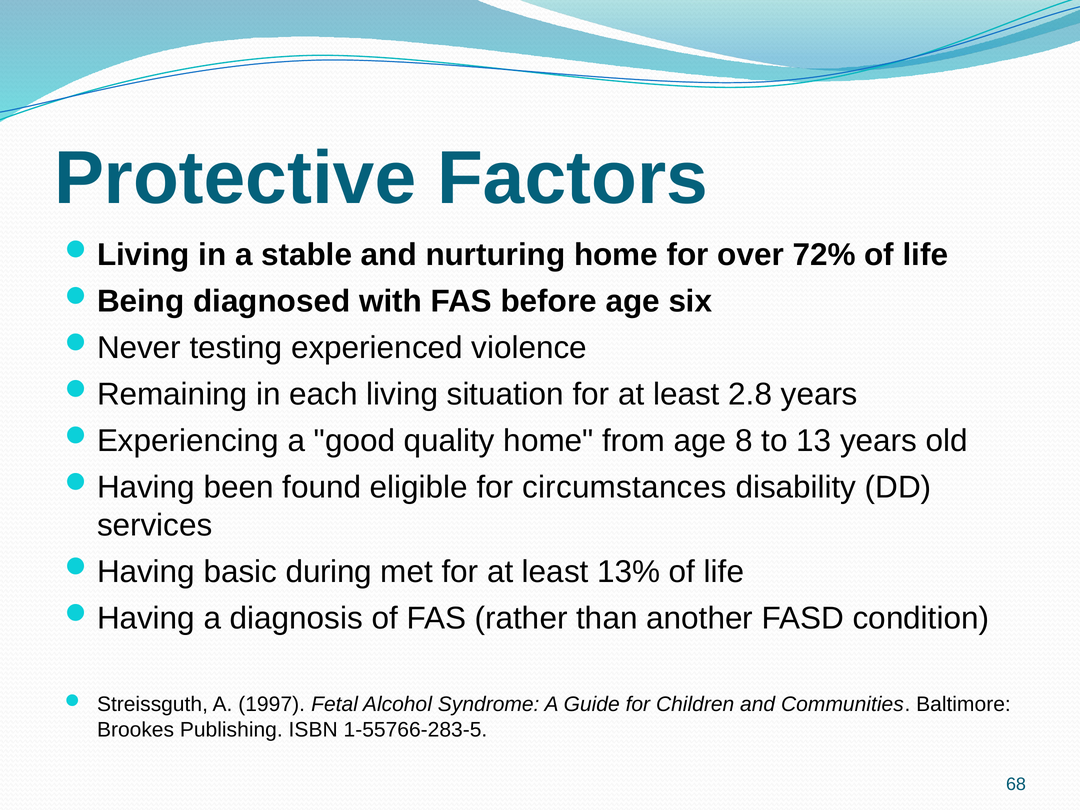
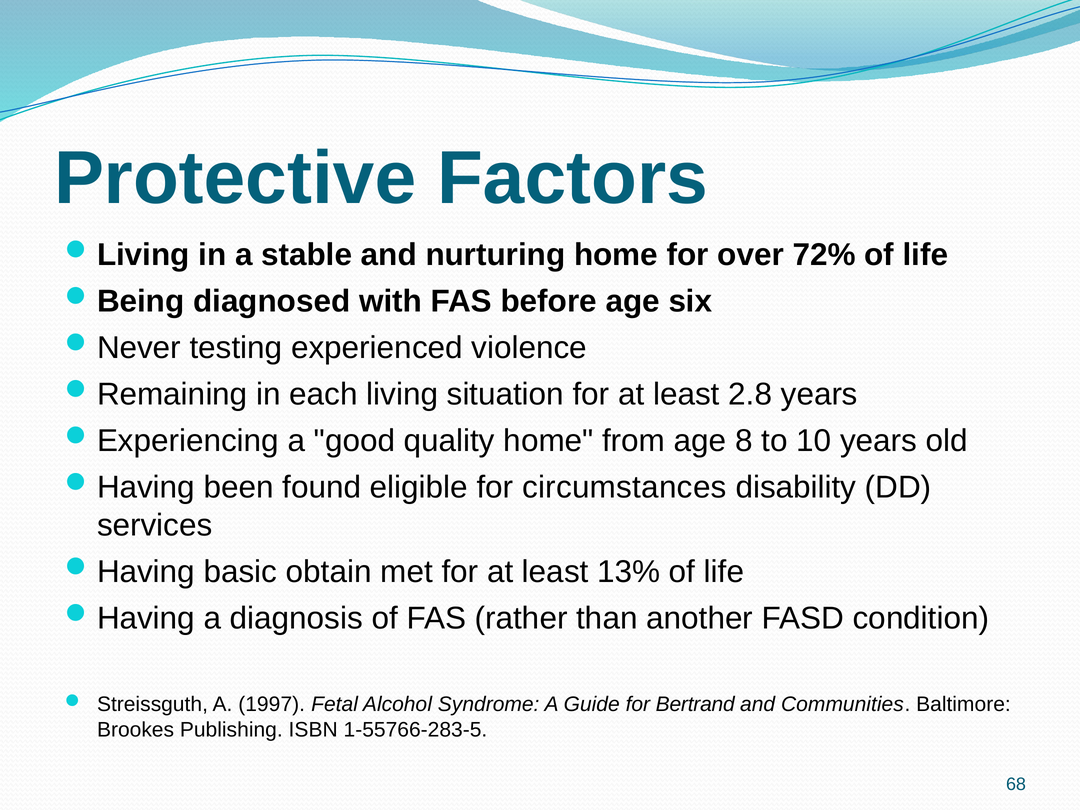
13: 13 -> 10 (814, 441)
during: during -> obtain (329, 572)
Children: Children -> Bertrand (695, 704)
